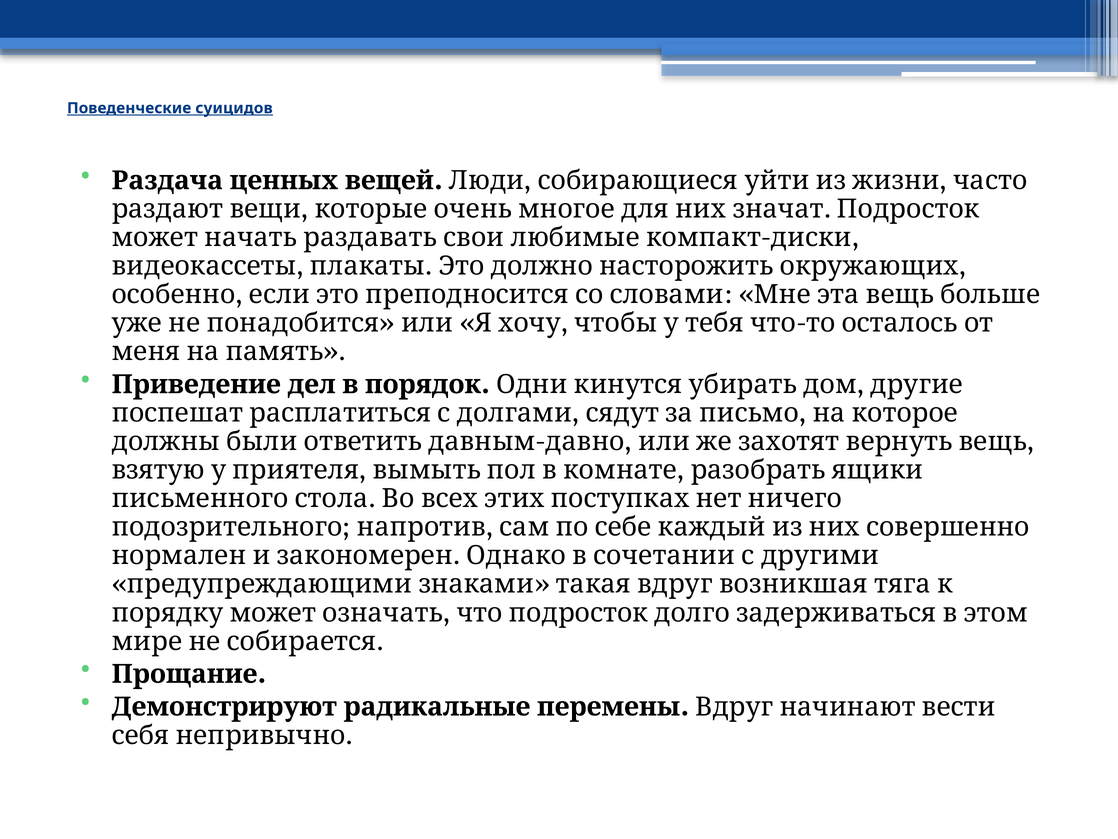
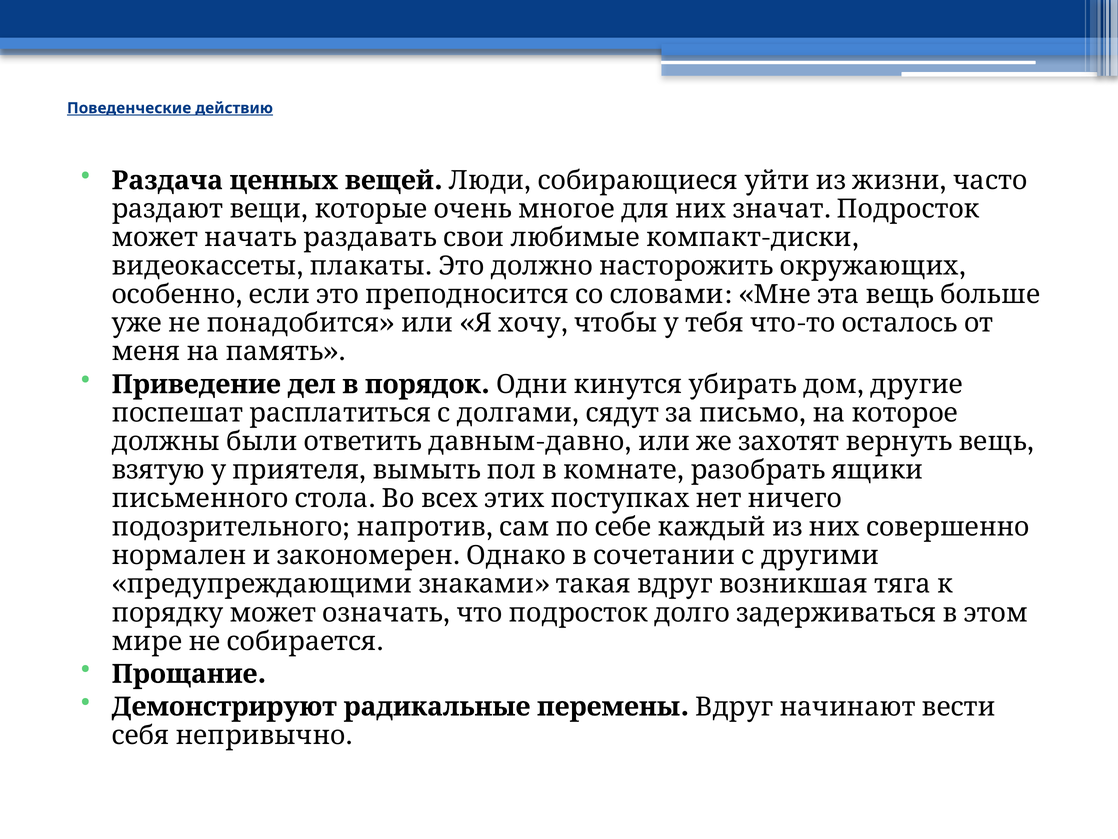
суицидов: суицидов -> действию (234, 108)
